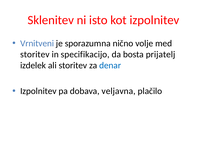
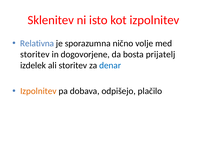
Vrnitveni: Vrnitveni -> Relativna (37, 43)
specifikacijo: specifikacijo -> dogovorjene (85, 54)
Izpolnitev colour: black -> orange (38, 91)
veljavna: veljavna -> odpišejo (119, 91)
